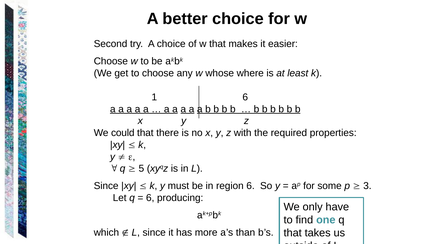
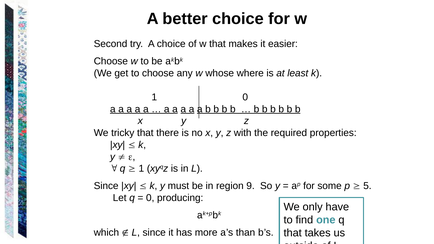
1 6: 6 -> 0 (245, 97)
could: could -> tricky (123, 133)
5: 5 -> 1 (141, 169)
region 6: 6 -> 9 (251, 186)
3: 3 -> 5 (367, 186)
6: 6 -> 0 (150, 198)
